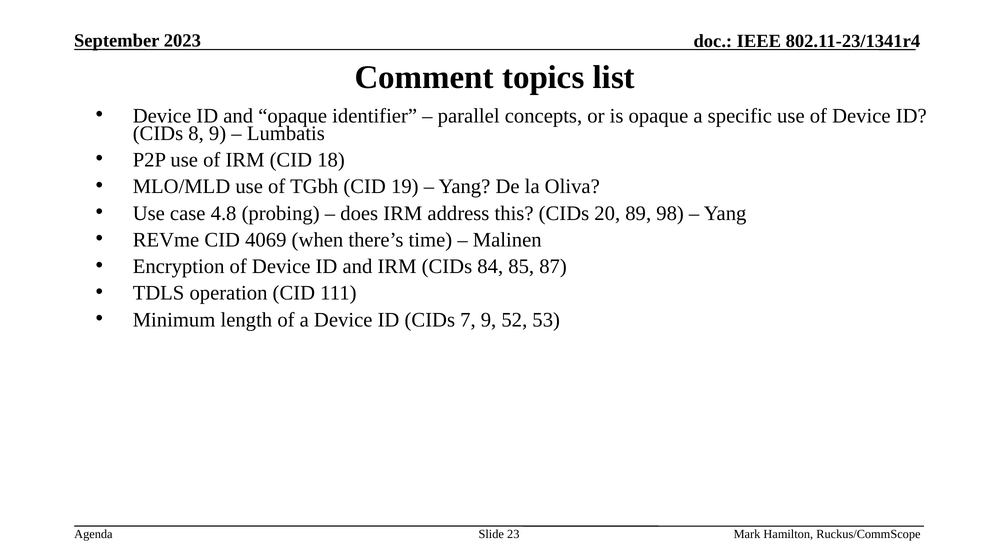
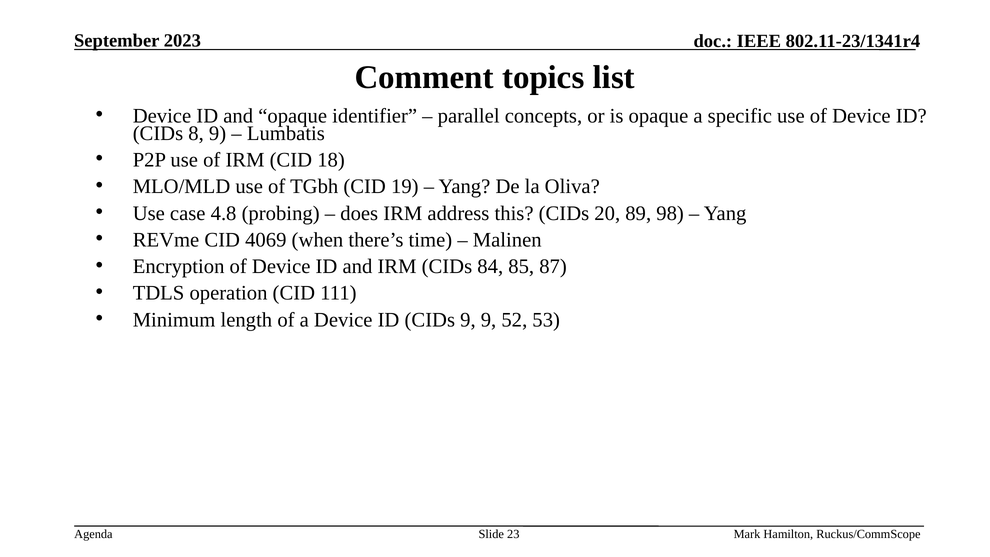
CIDs 7: 7 -> 9 (468, 320)
